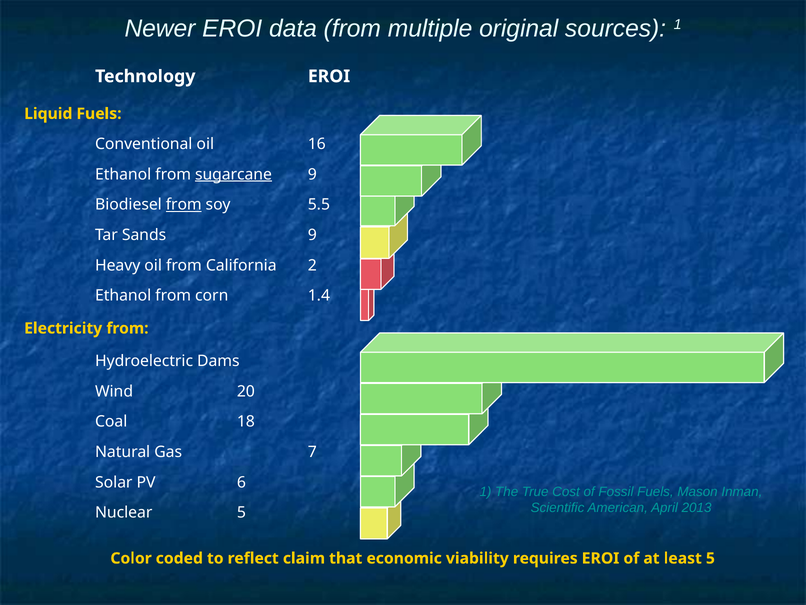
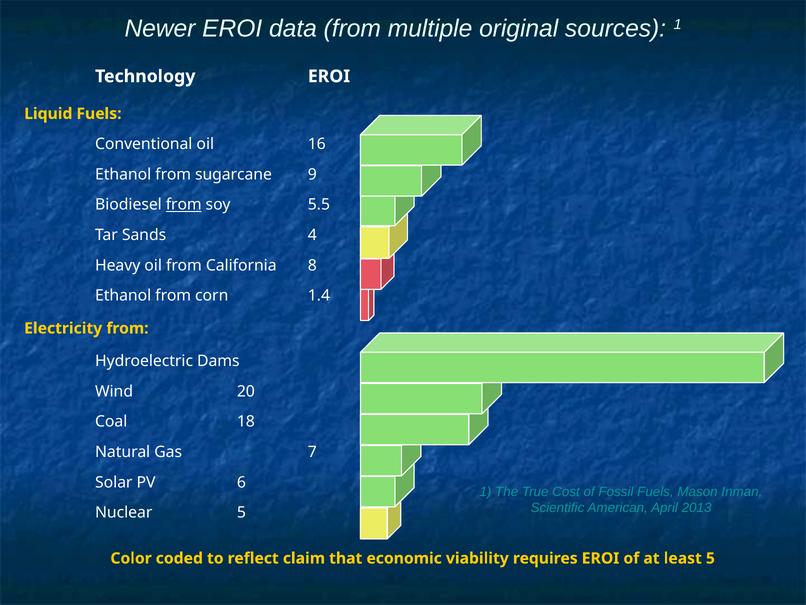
sugarcane underline: present -> none (233, 174)
Sands 9: 9 -> 4 (312, 235)
2: 2 -> 8 (312, 265)
